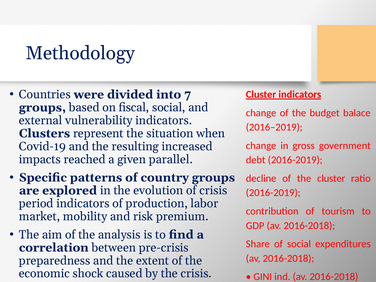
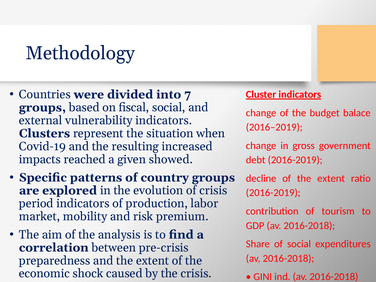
parallel: parallel -> showed (171, 159)
of the cluster: cluster -> extent (331, 178)
